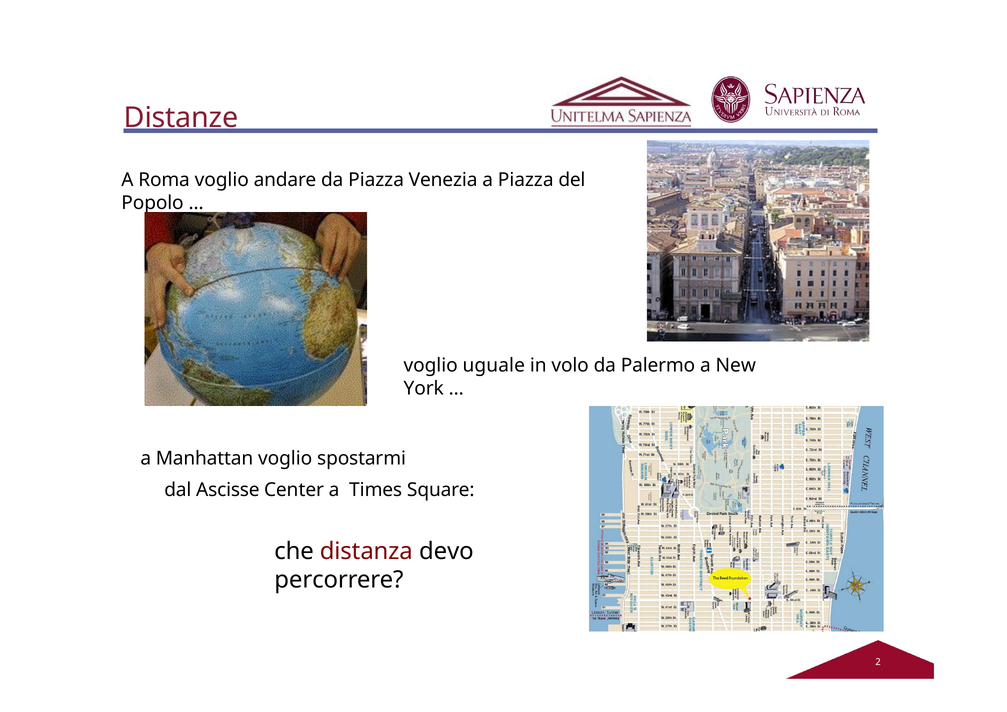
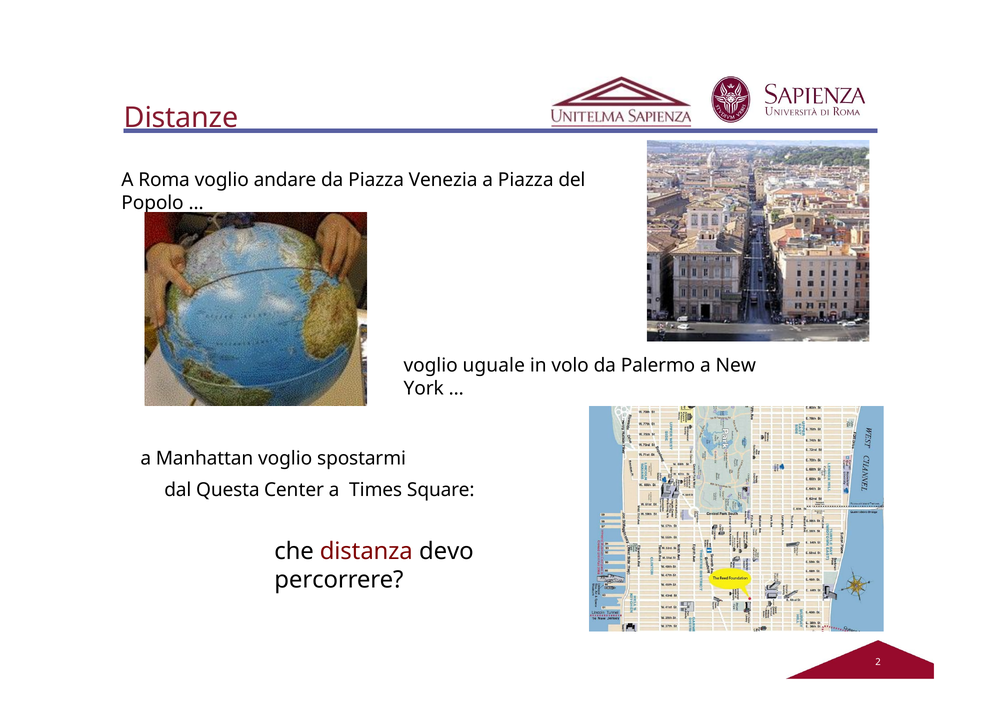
Ascisse: Ascisse -> Questa (228, 489)
